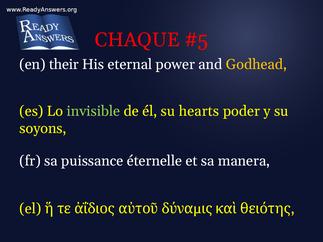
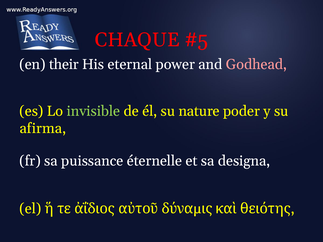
Godhead colour: yellow -> pink (256, 64)
hearts: hearts -> nature (199, 111)
soyons: soyons -> afirma (43, 128)
manera: manera -> designa (244, 161)
